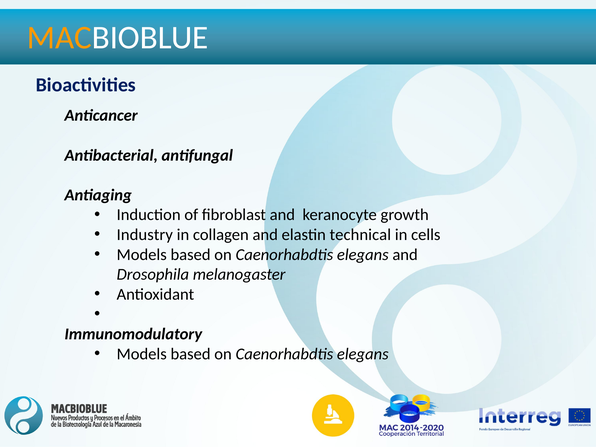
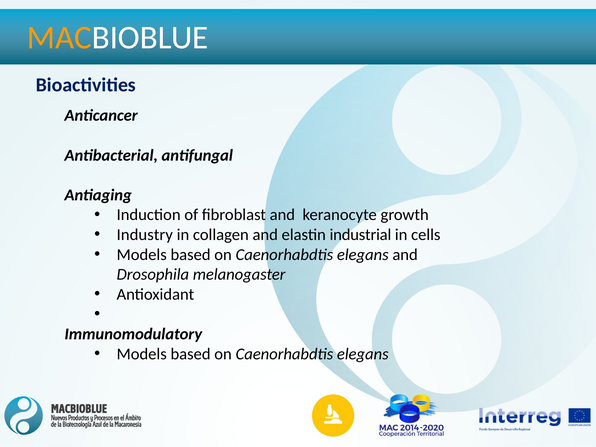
technical: technical -> industrial (360, 235)
